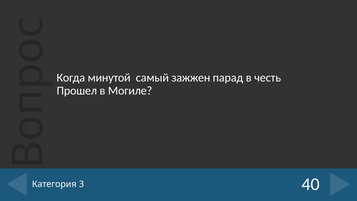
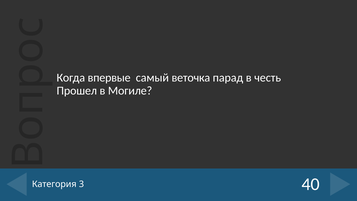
минутой: минутой -> впервые (109, 78)
зажжен: зажжен -> веточка (191, 78)
